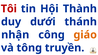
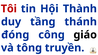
dưới: dưới -> tầng (43, 22)
nhận: nhận -> đóng (15, 35)
giáo colour: orange -> black (85, 35)
